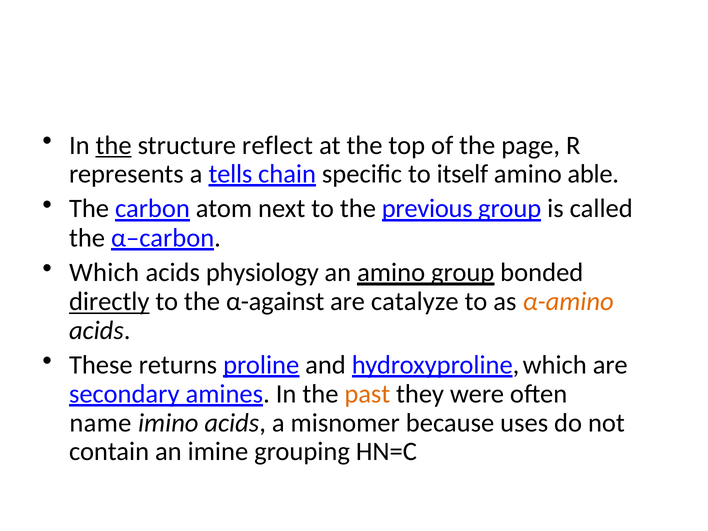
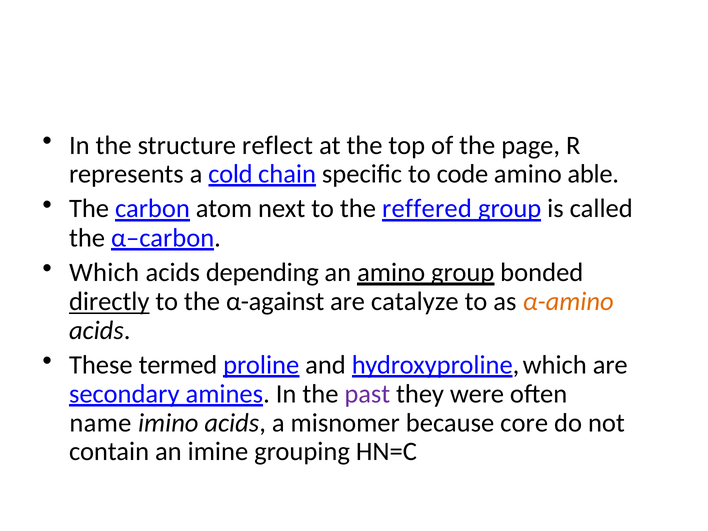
the underline: present -> none (114, 145)
tells: tells -> cold (230, 174)
itself: itself -> code (462, 174)
previous: previous -> reffered (427, 209)
physiology: physiology -> depending (262, 273)
returns: returns -> termed (178, 365)
past colour: orange -> purple (367, 394)
uses: uses -> core (524, 423)
